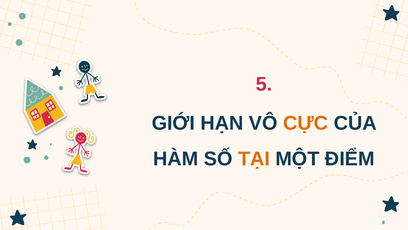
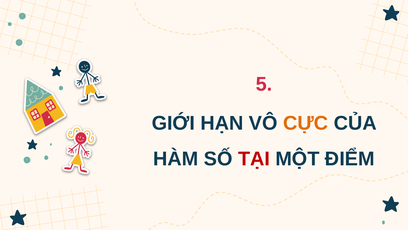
TẠI colour: orange -> red (254, 159)
